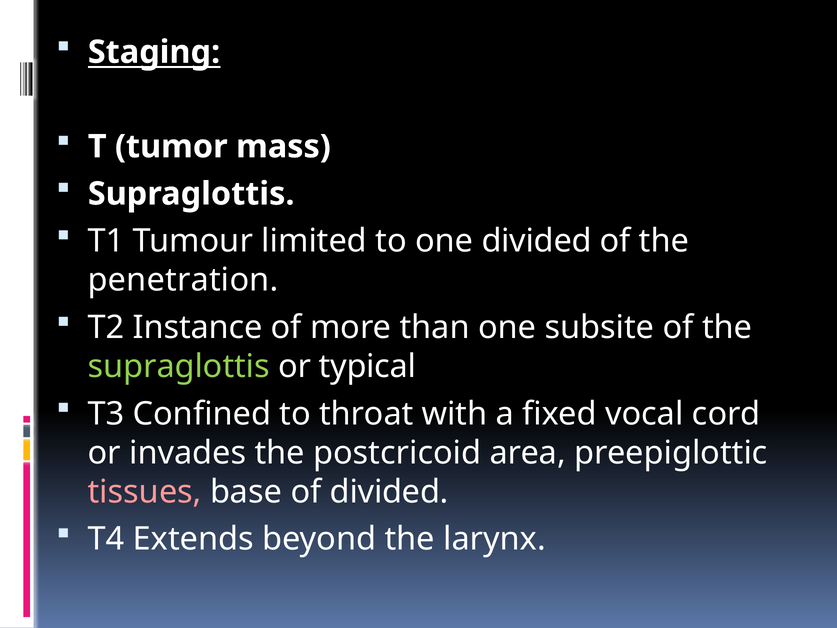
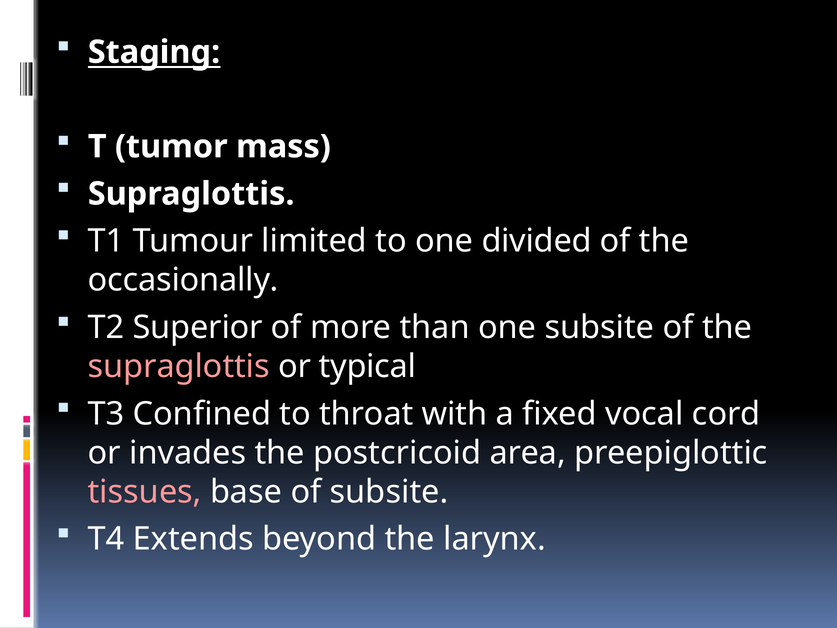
penetration: penetration -> occasionally (183, 280)
Instance: Instance -> Superior (198, 327)
supraglottis colour: light green -> pink (179, 366)
of divided: divided -> subsite (389, 492)
